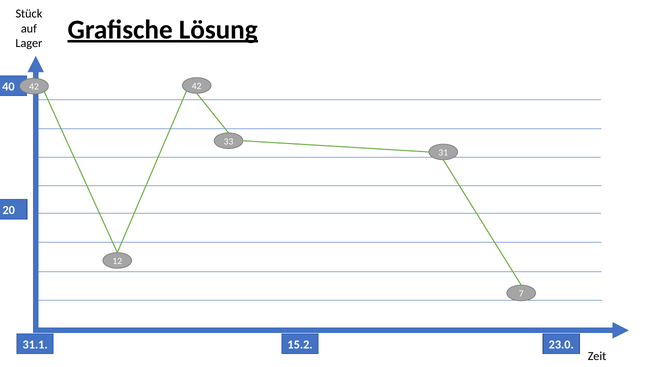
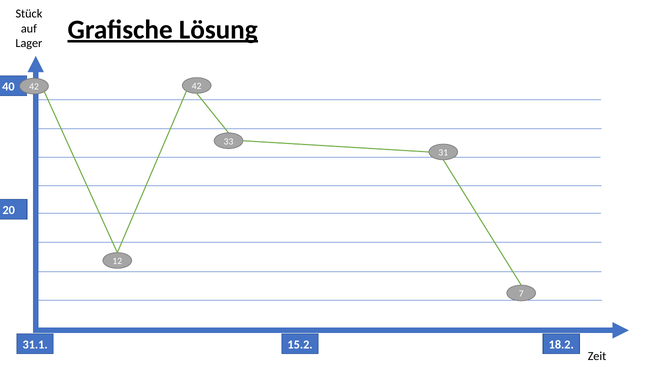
23.0: 23.0 -> 18.2 (561, 345)
